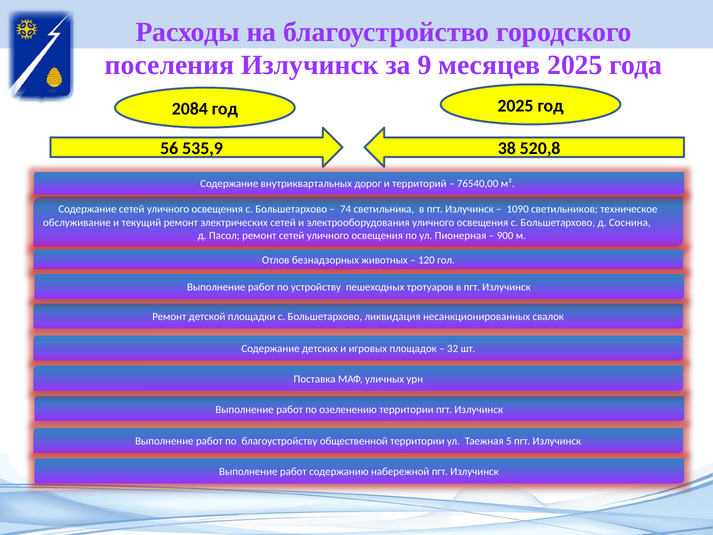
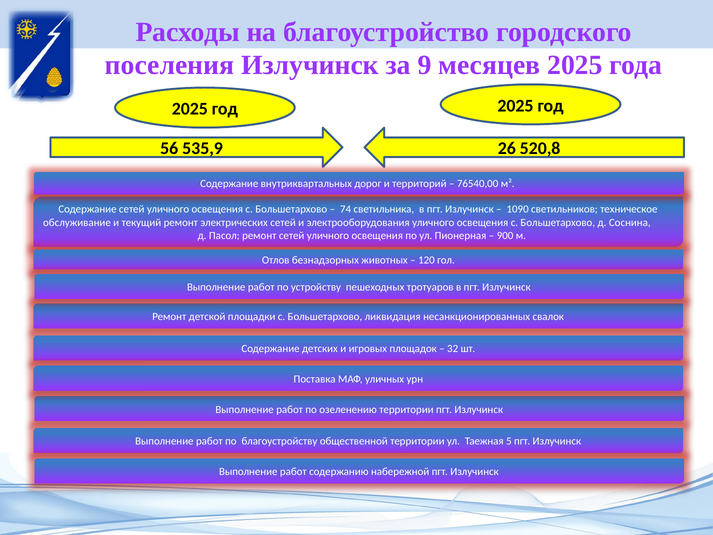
2084: 2084 -> 2025 (190, 109)
38: 38 -> 26 (507, 148)
